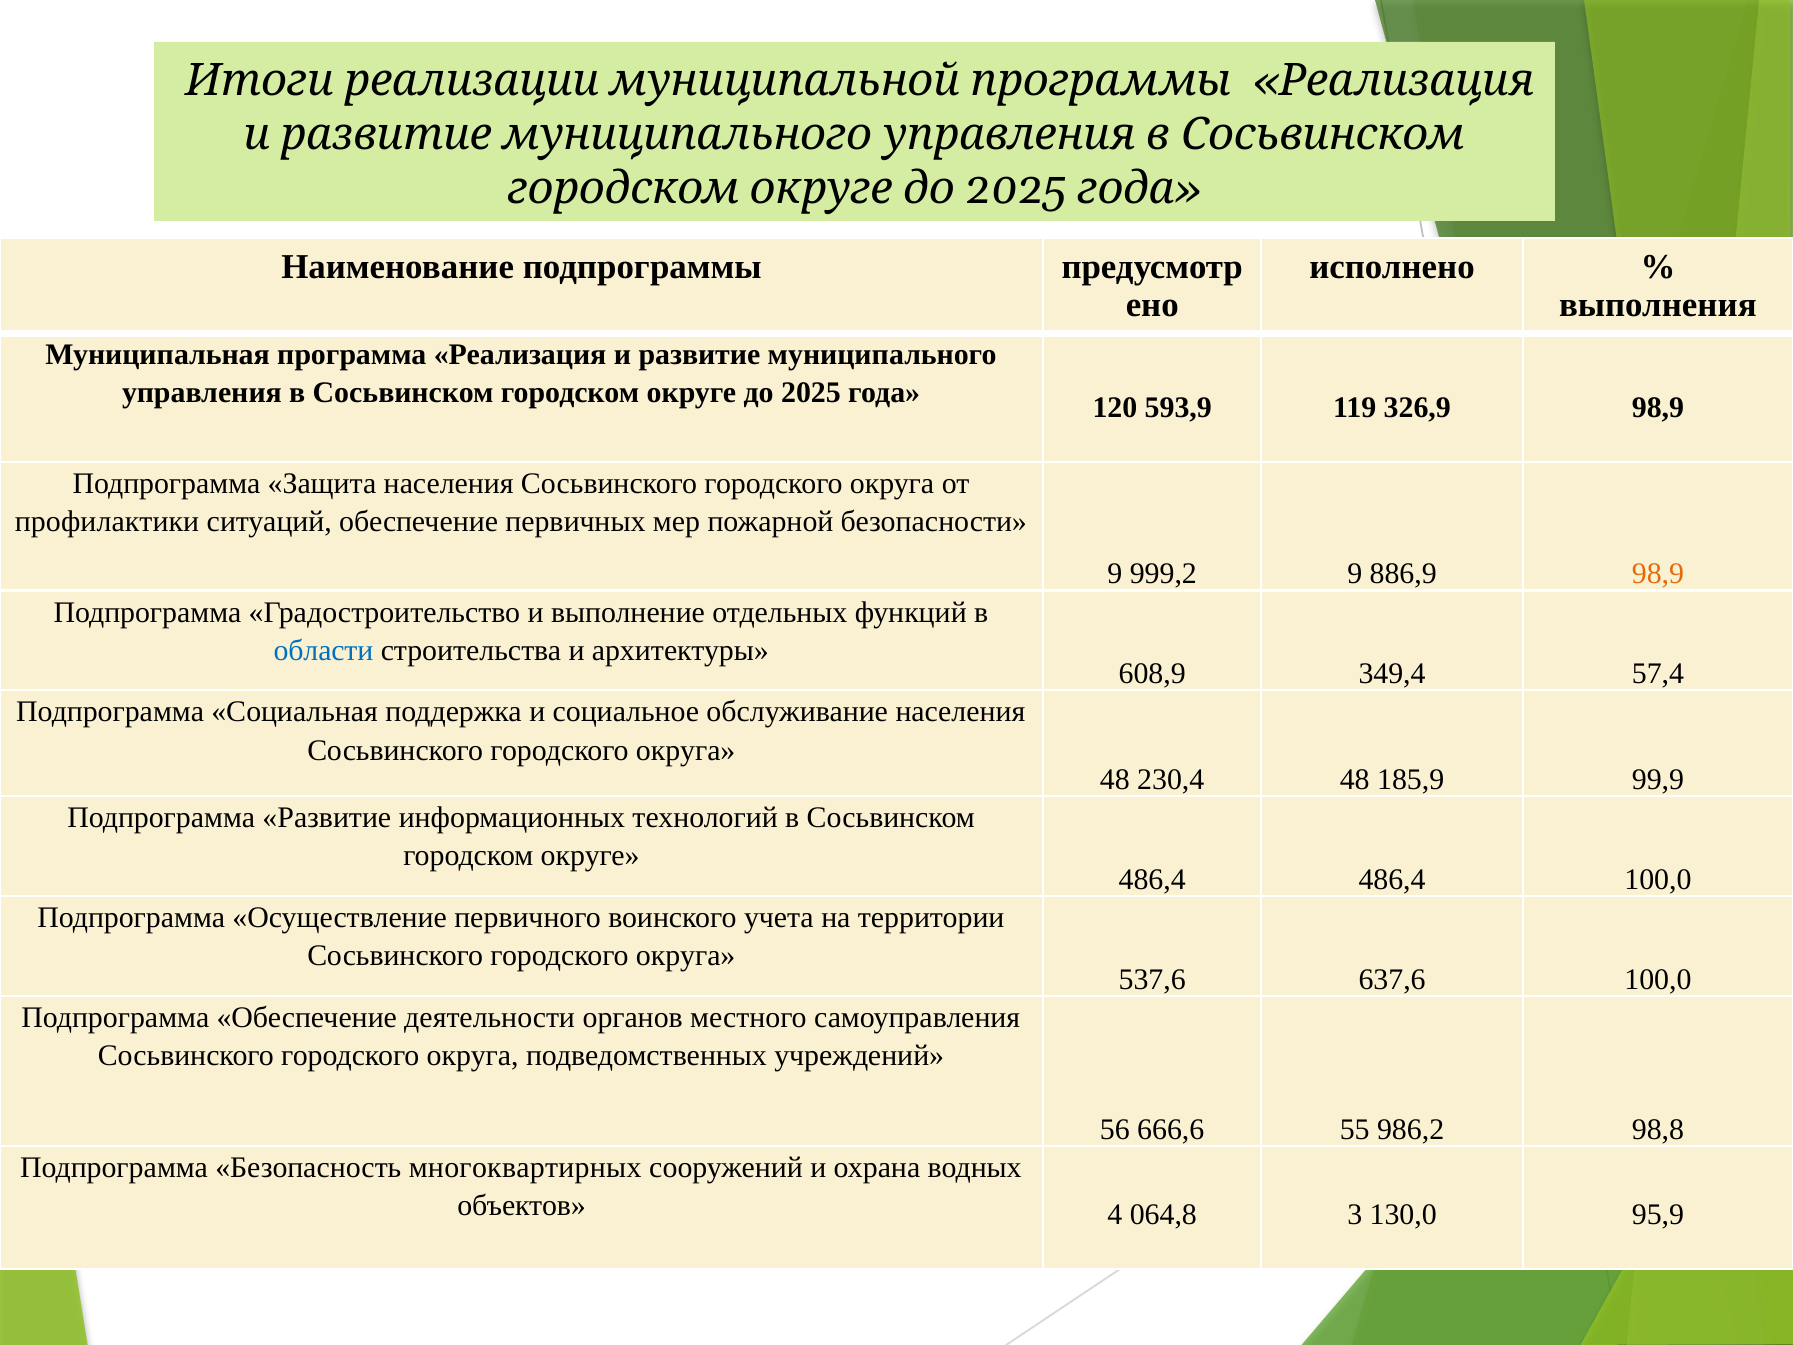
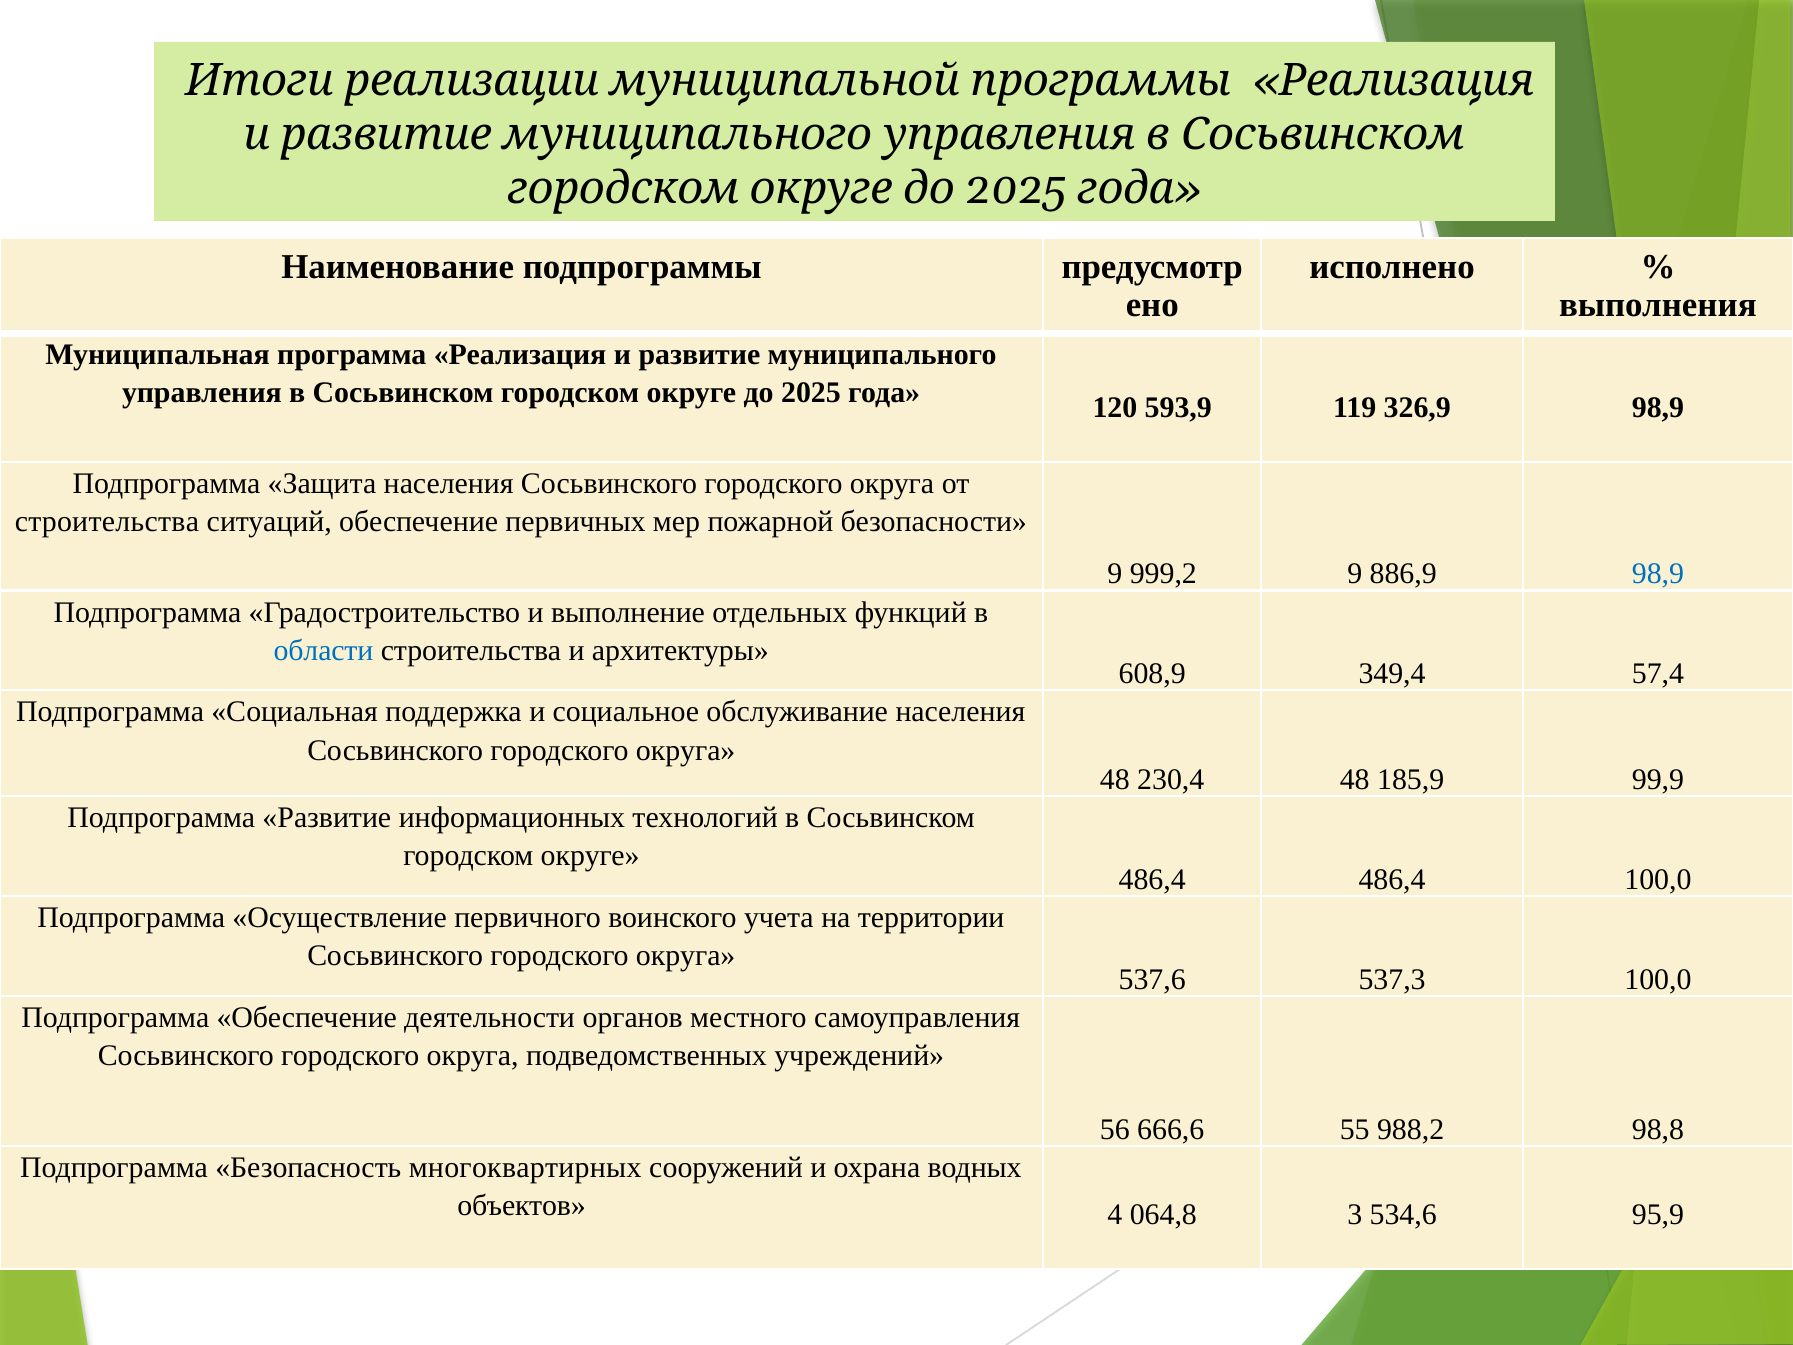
профилактики: профилактики -> строительства (107, 522)
98,9 colour: orange -> blue (1658, 574)
637,6: 637,6 -> 537,3 (1392, 979)
986,2: 986,2 -> 988,2 (1411, 1129)
130,0: 130,0 -> 534,6 (1403, 1214)
